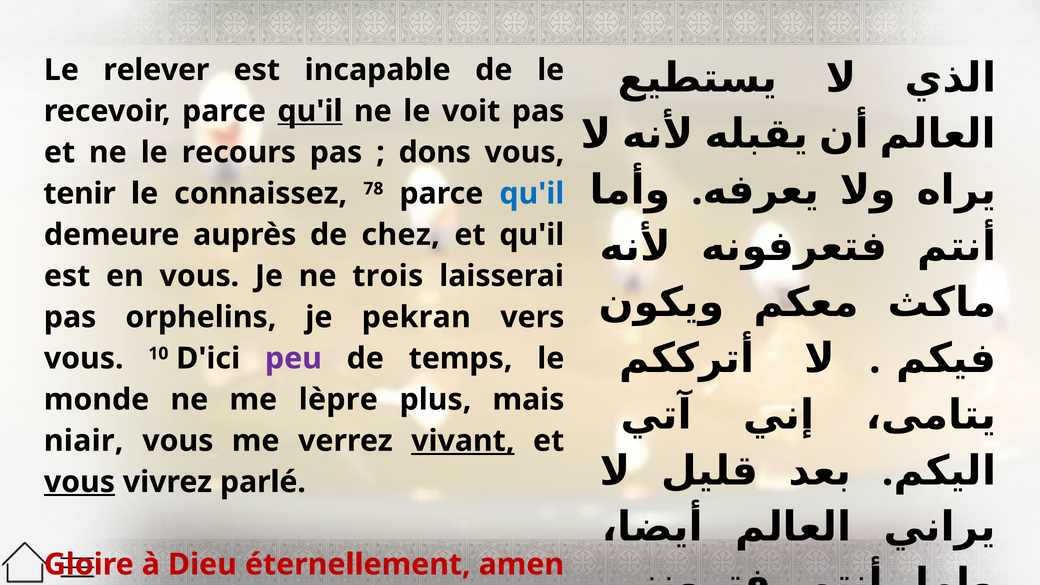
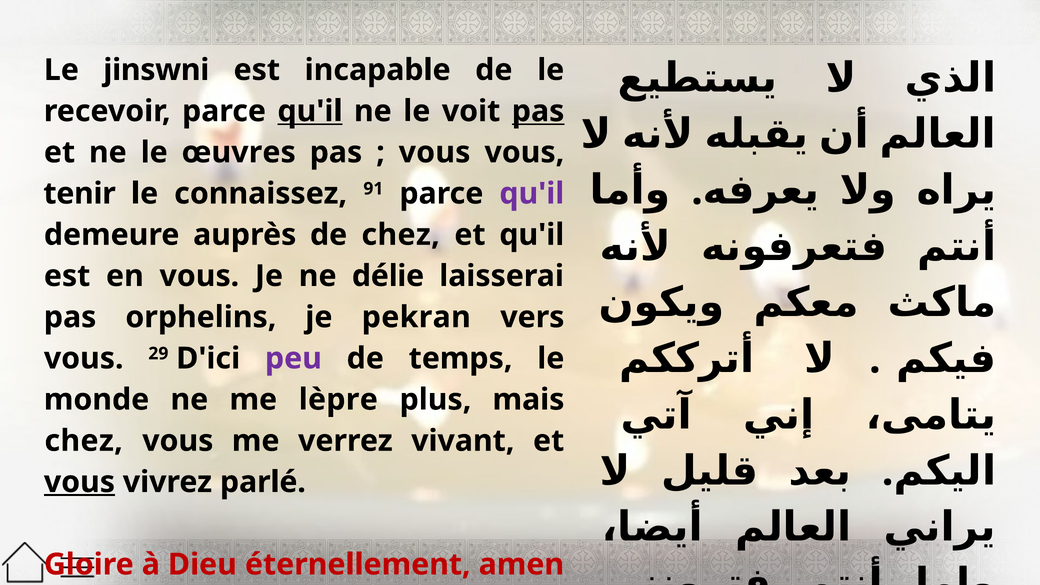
relever: relever -> jinswni (156, 70)
pas underline: none -> present (538, 111)
recours: recours -> œuvres (239, 152)
dons: dons -> vous (435, 152)
78: 78 -> 91 (373, 189)
qu'il colour: blue -> purple (532, 194)
trois: trois -> délie (388, 276)
10: 10 -> 29 (158, 354)
niair: niair -> chez (84, 441)
vivant underline: present -> none (463, 441)
